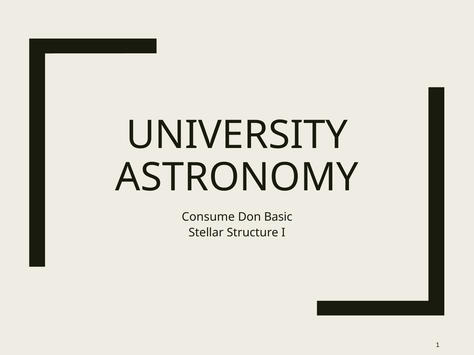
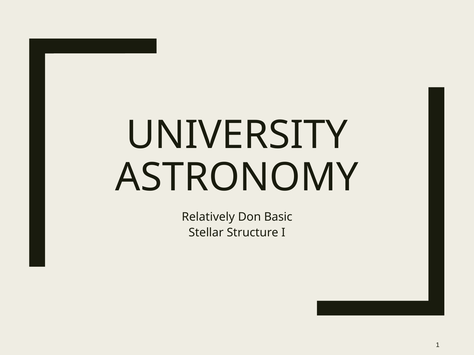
Consume: Consume -> Relatively (208, 217)
